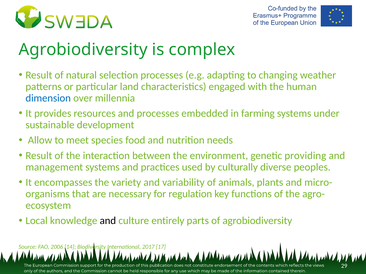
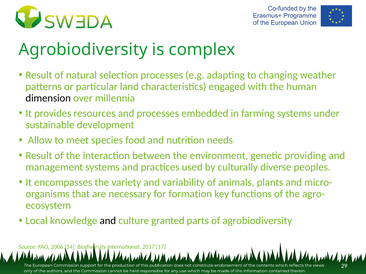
dimension colour: blue -> black (48, 98)
regulation: regulation -> formation (190, 194)
entirely: entirely -> granted (168, 221)
